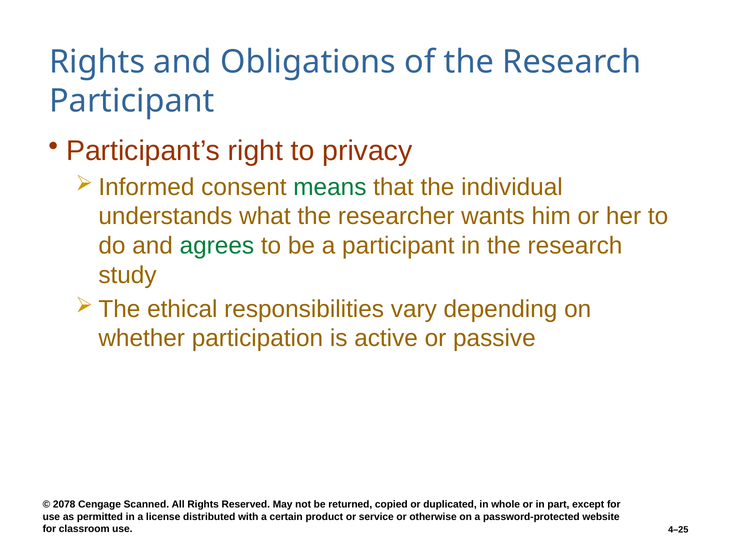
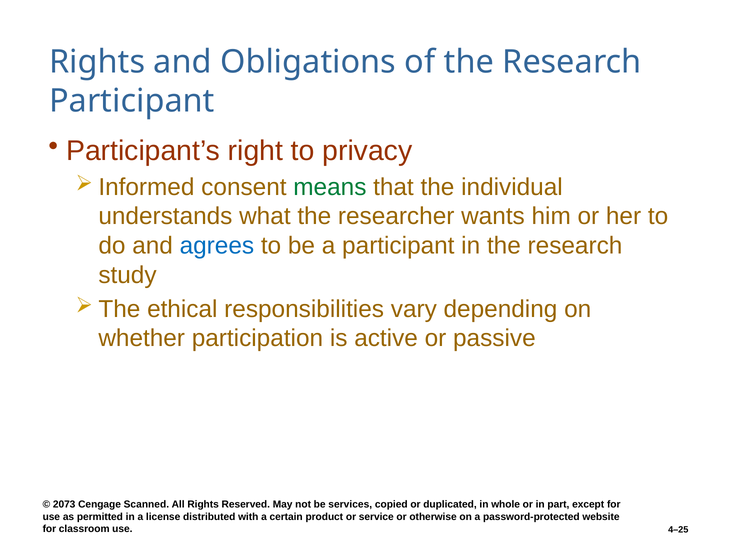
agrees colour: green -> blue (217, 245)
2078: 2078 -> 2073 (64, 504)
returned: returned -> services (350, 504)
